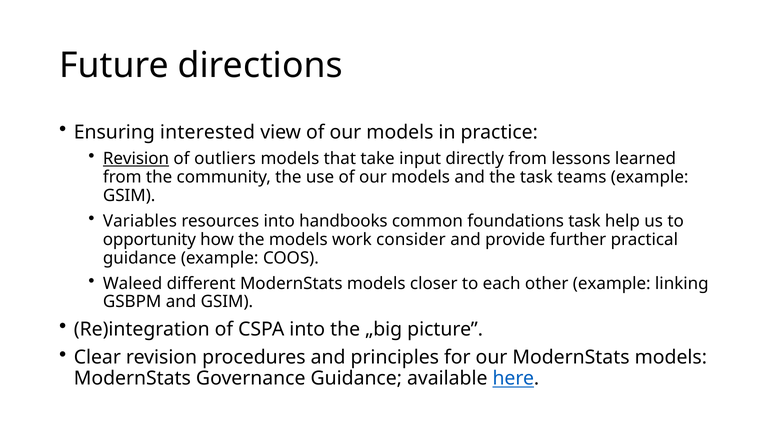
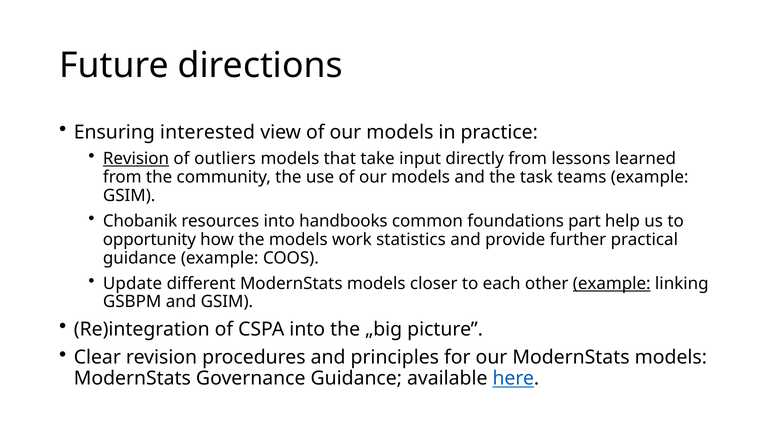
Variables: Variables -> Chobanik (140, 221)
foundations task: task -> part (584, 221)
consider: consider -> statistics (411, 240)
Waleed: Waleed -> Update (133, 284)
example underline: none -> present (612, 284)
